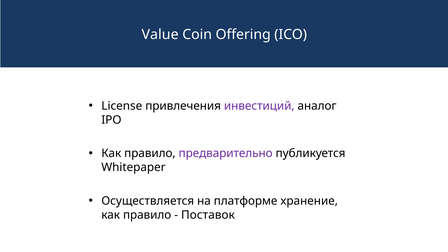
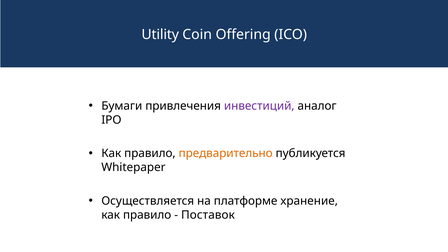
Value: Value -> Utility (160, 35)
License: License -> Бумаги (122, 106)
предварительно colour: purple -> orange (226, 153)
